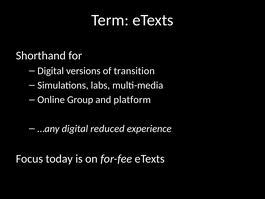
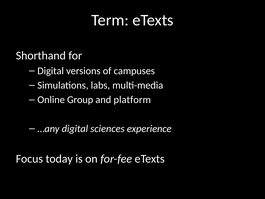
transition: transition -> campuses (134, 71)
reduced: reduced -> sciences (107, 129)
